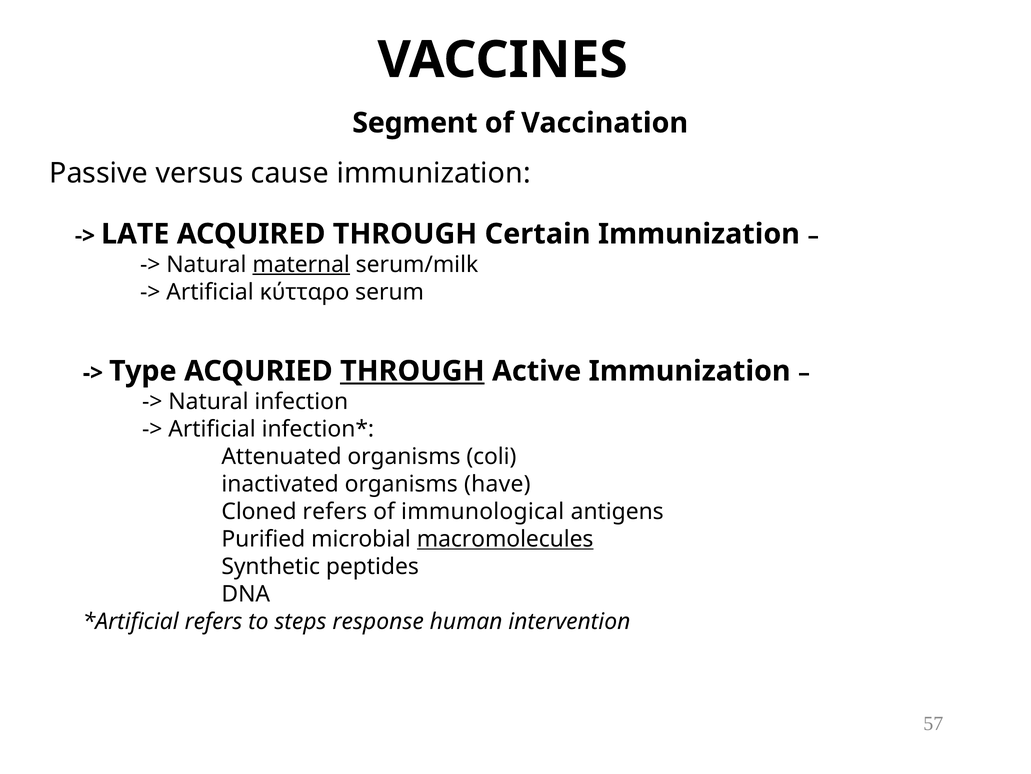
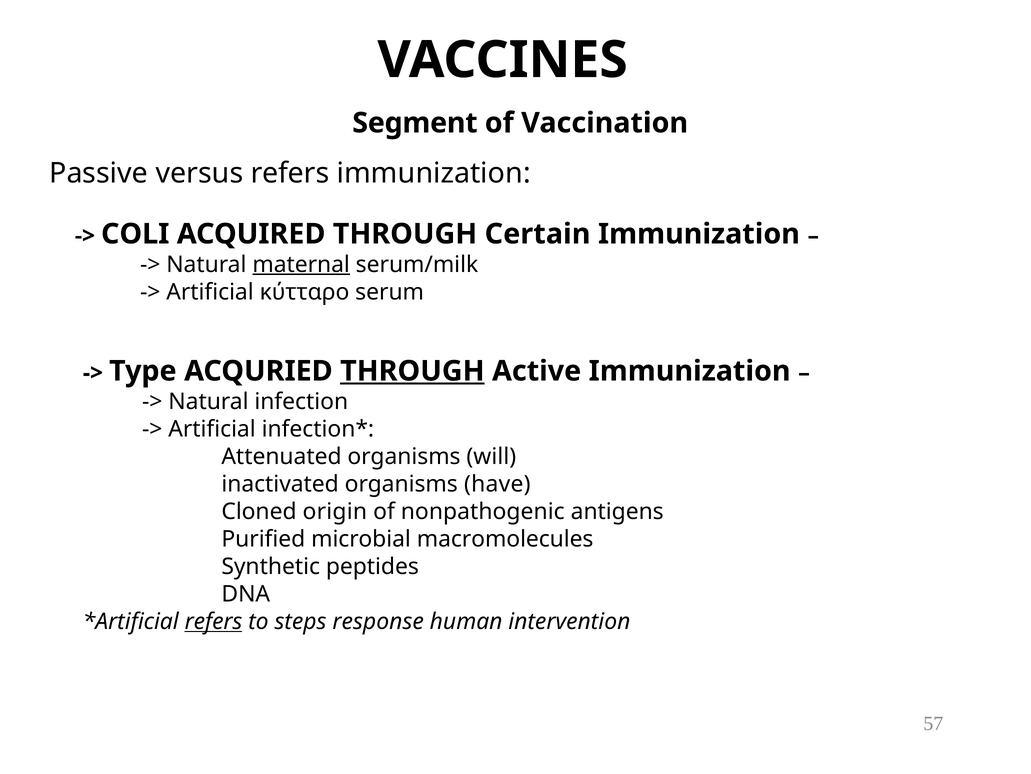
versus cause: cause -> refers (290, 173)
LATE: LATE -> COLI (135, 234)
coli: coli -> will (491, 456)
Cloned refers: refers -> origin (335, 511)
immunological: immunological -> nonpathogenic (483, 511)
macromolecules underline: present -> none (505, 539)
refers underline: none -> present (214, 621)
